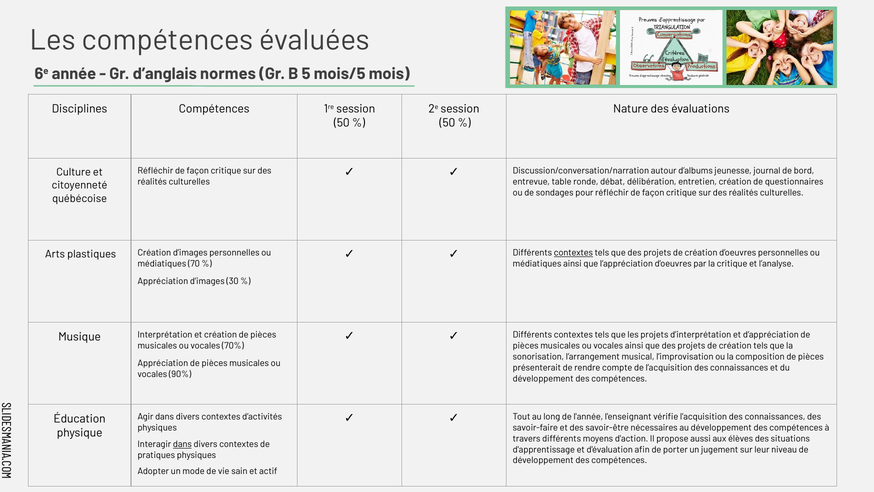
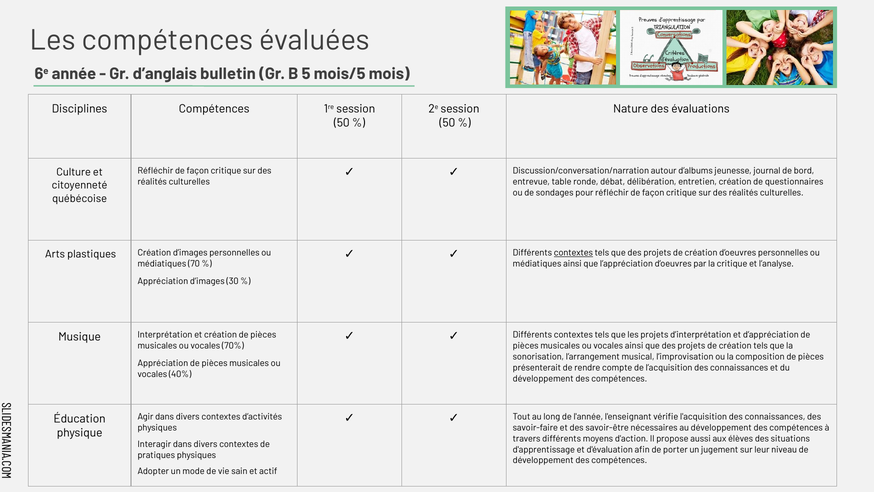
normes: normes -> bulletin (228, 74)
90%: 90% -> 40% (180, 374)
dans underline: present -> none (182, 444)
